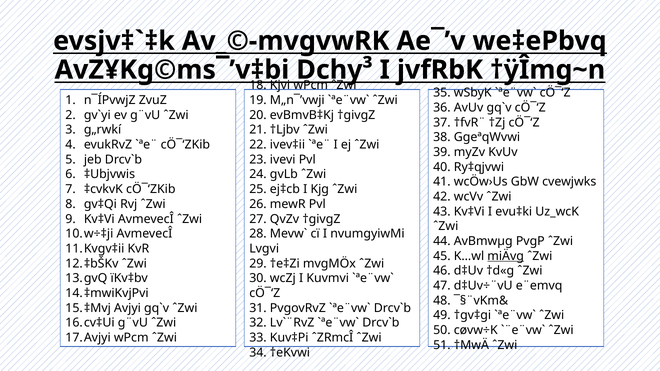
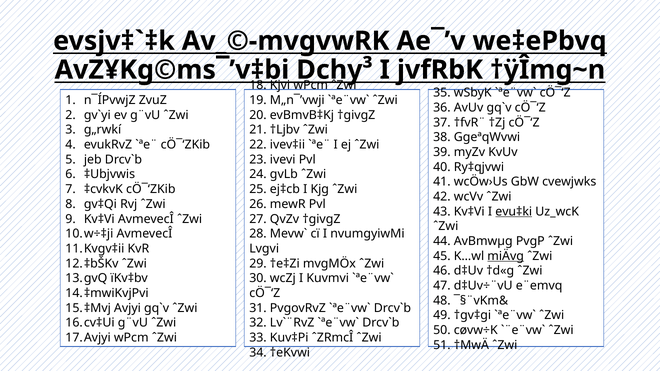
evu‡ki underline: none -> present (514, 212)
